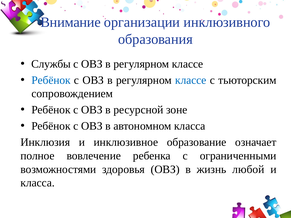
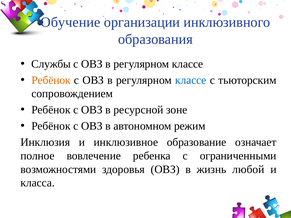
Внимание: Внимание -> Обучение (70, 22)
Ребёнок colour: blue -> orange (51, 80)
автономном класса: класса -> режим (190, 126)
